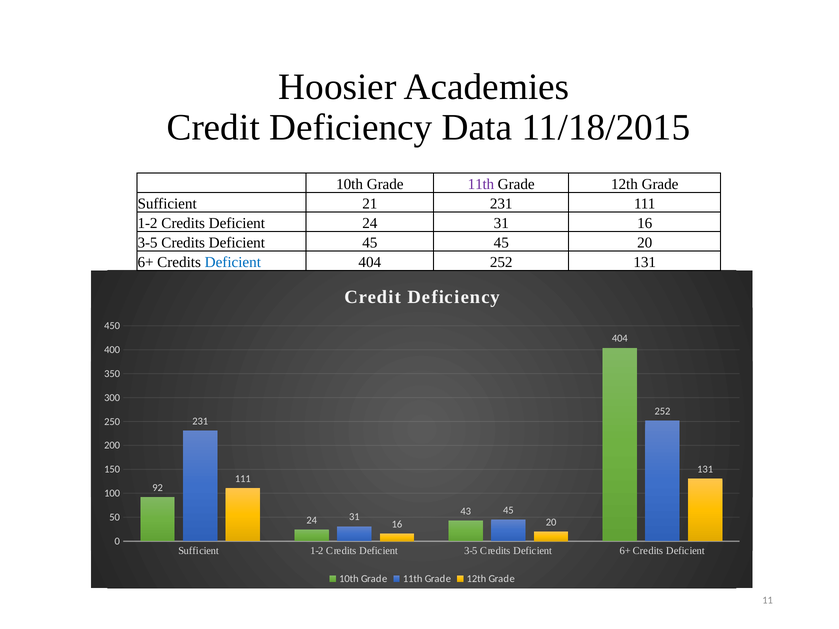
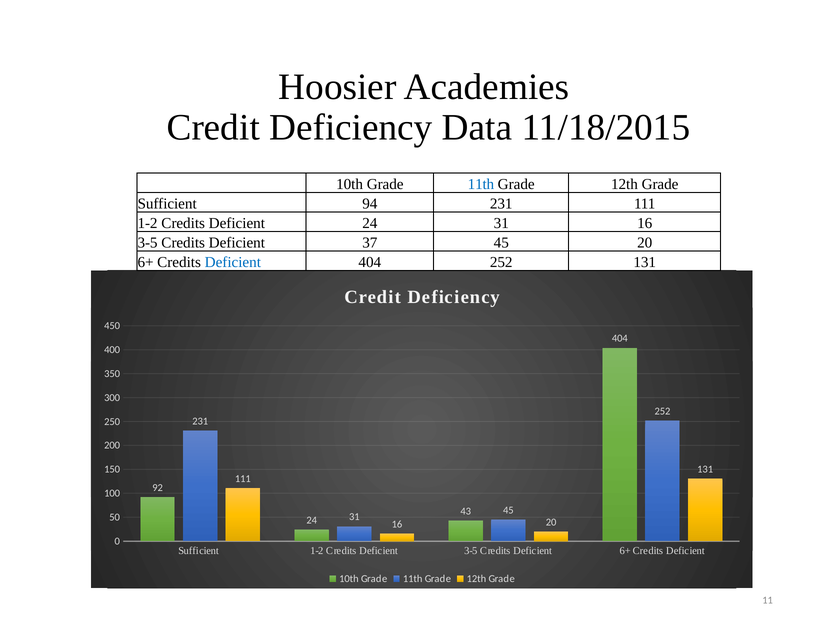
11th colour: purple -> blue (481, 184)
21: 21 -> 94 (370, 204)
Deficient 45: 45 -> 37 (370, 243)
